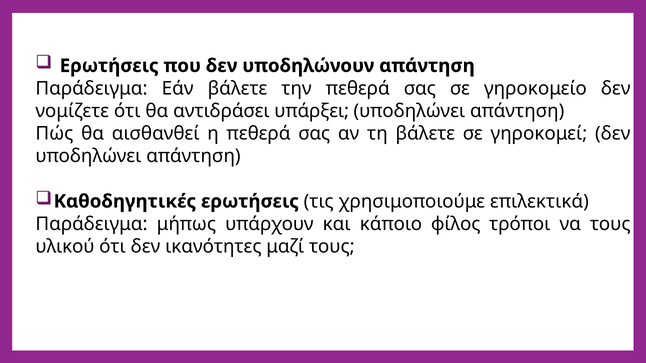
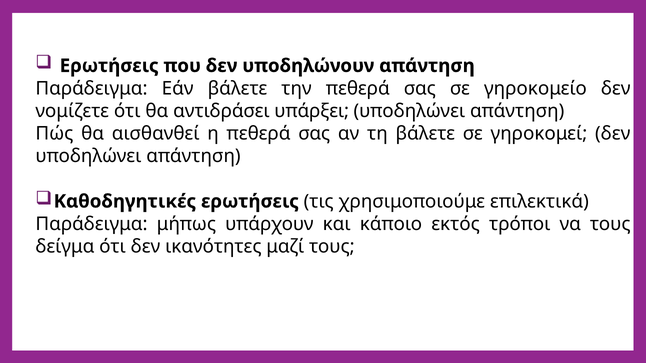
φίλος: φίλος -> εκτός (456, 224)
υλικού: υλικού -> δείγμα (65, 247)
